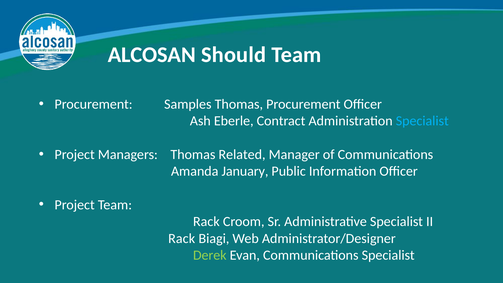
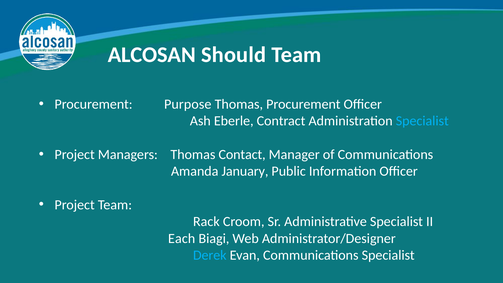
Samples: Samples -> Purpose (188, 104)
Related: Related -> Contact (242, 154)
Rack: Rack -> Each (182, 238)
Derek colour: light green -> light blue (210, 255)
